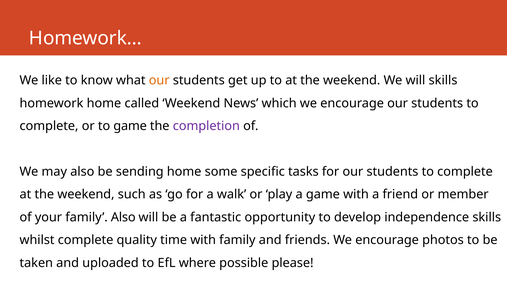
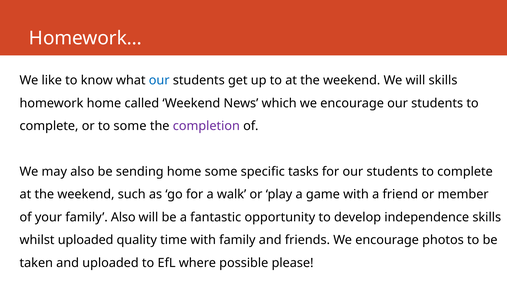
our colour: orange -> blue (159, 80)
to game: game -> some (130, 126)
whilst complete: complete -> uploaded (86, 240)
